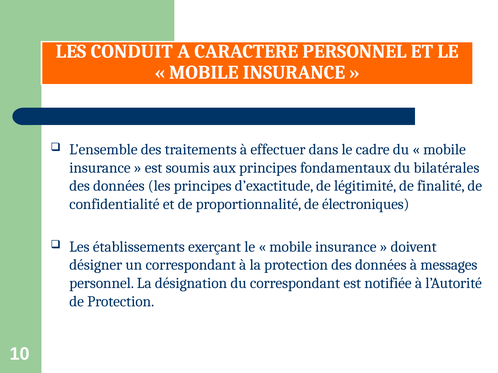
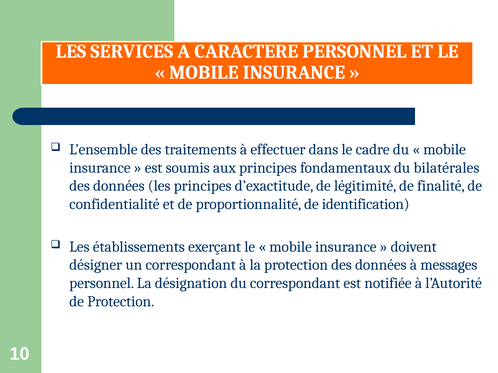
CONDUIT: CONDUIT -> SERVICES (132, 51)
électroniques: électroniques -> identification (366, 204)
